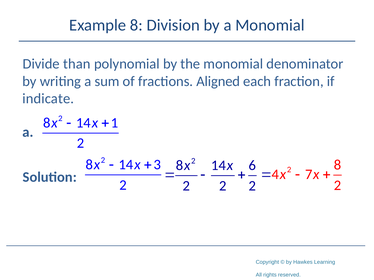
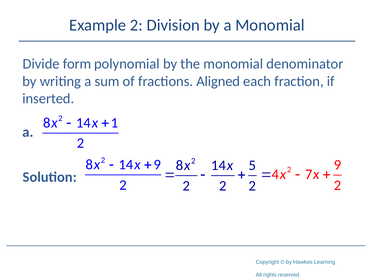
Example 8: 8 -> 2 (136, 25)
than: than -> form (77, 64)
indicate: indicate -> inserted (48, 99)
3: 3 -> 9 (157, 165)
6: 6 -> 5 (252, 166)
8: 8 -> 9 (337, 165)
